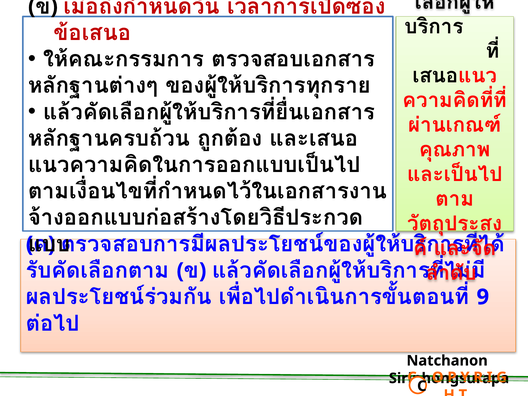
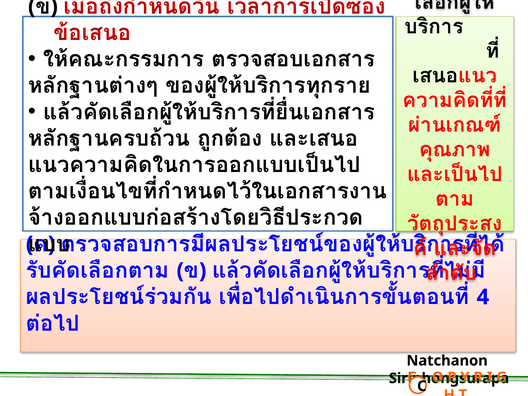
9: 9 -> 4 (483, 297)
